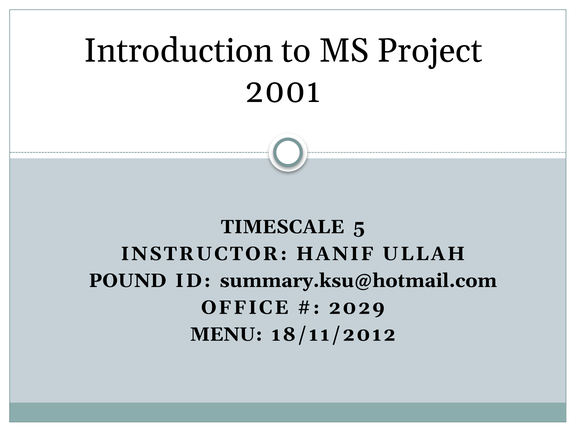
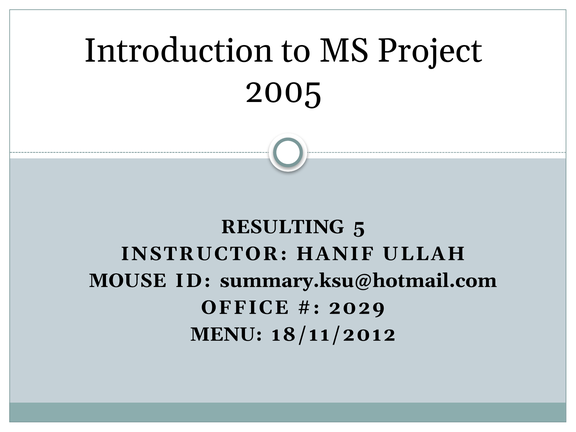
2001: 2001 -> 2005 (283, 91)
TIMESCALE: TIMESCALE -> RESULTING (283, 227)
POUND: POUND -> MOUSE (128, 281)
